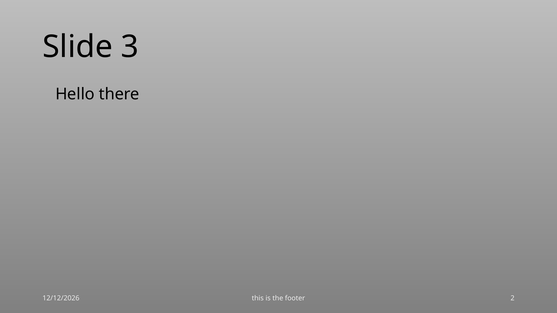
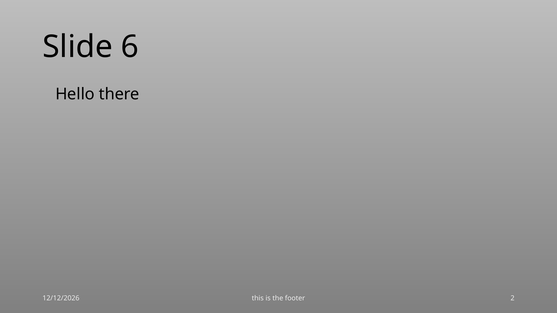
3: 3 -> 6 (130, 47)
